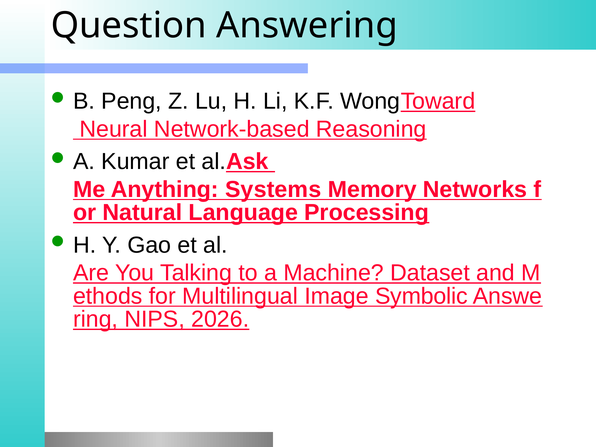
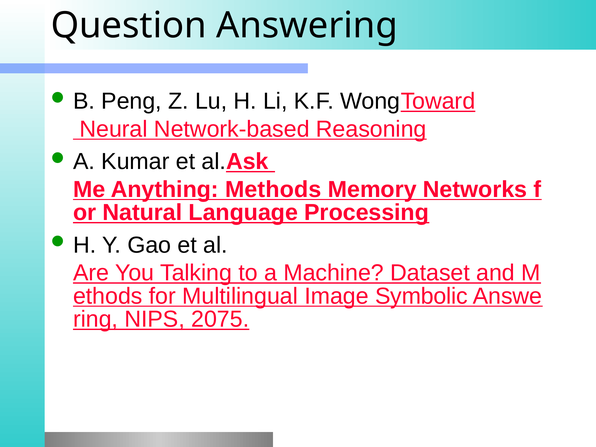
Systems: Systems -> Methods (273, 189)
2026: 2026 -> 2075 (220, 319)
